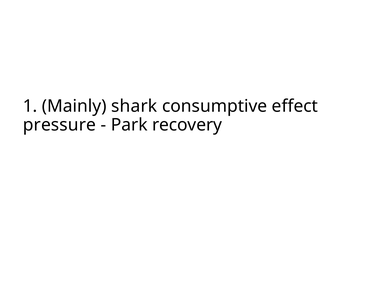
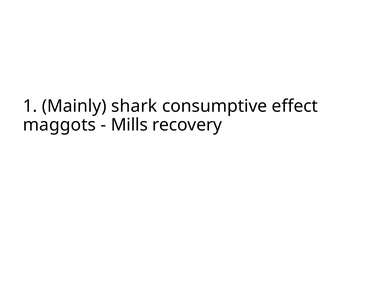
pressure: pressure -> maggots (59, 125)
Park: Park -> Mills (129, 125)
